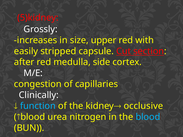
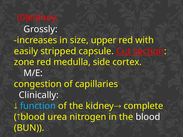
5)kidney: 5)kidney -> 0)kidney (38, 18)
after: after -> zone (24, 62)
occlusive: occlusive -> complete (143, 106)
blood colour: light blue -> white (148, 117)
